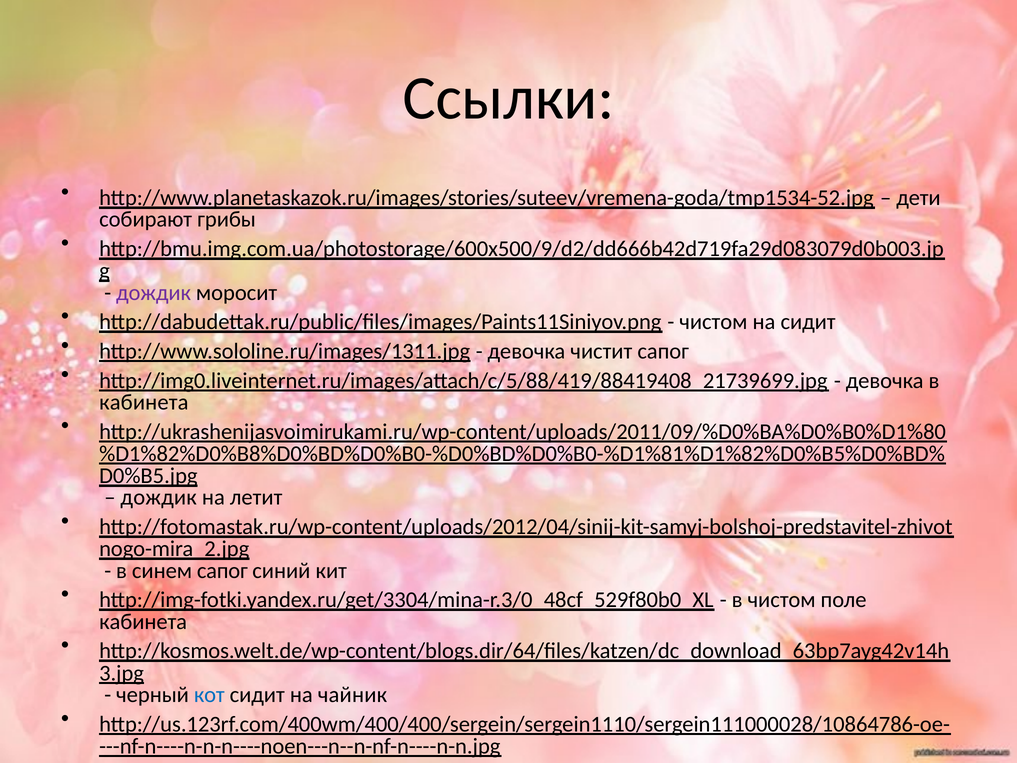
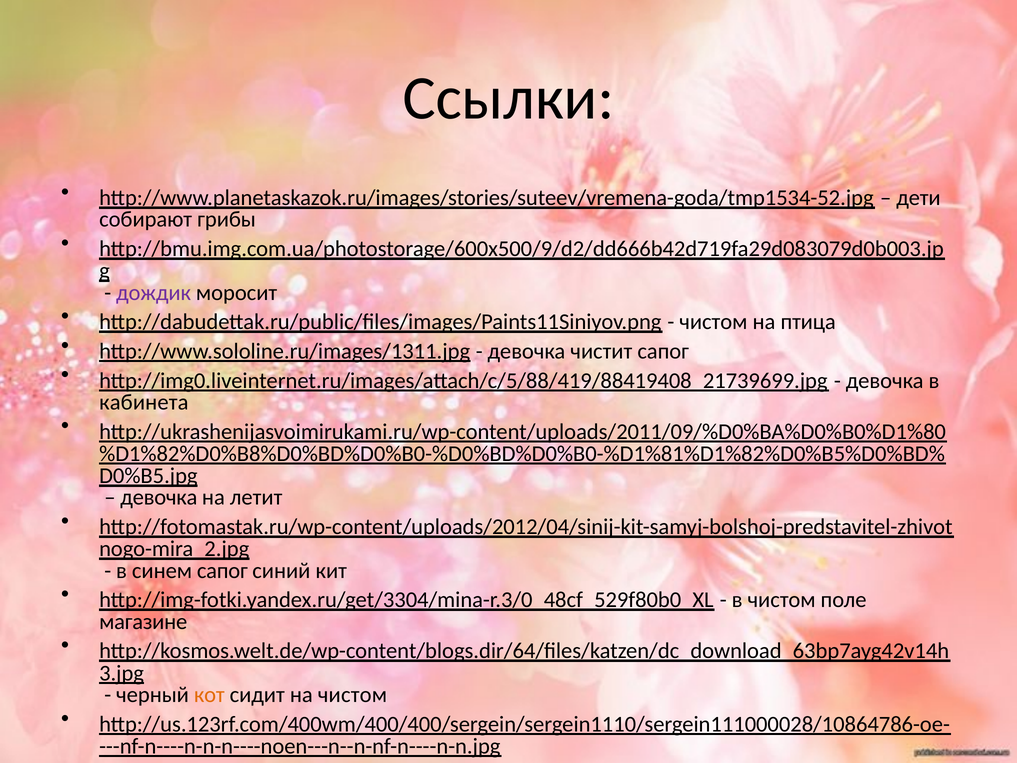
на сидит: сидит -> птица (808, 322)
дождик: дождик -> девочка (159, 497)
кабинета: кабинета -> магазине (143, 621)
кот colour: blue -> orange (209, 695)
на чайник: чайник -> чистом (352, 695)
